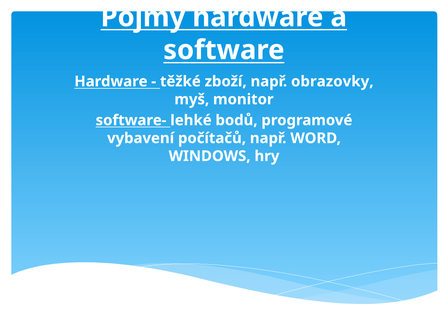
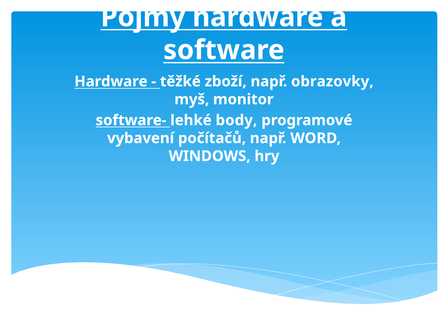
bodů: bodů -> body (236, 120)
